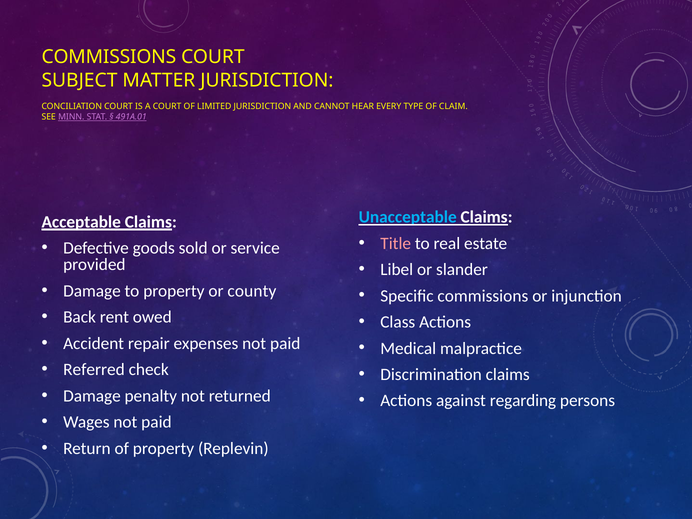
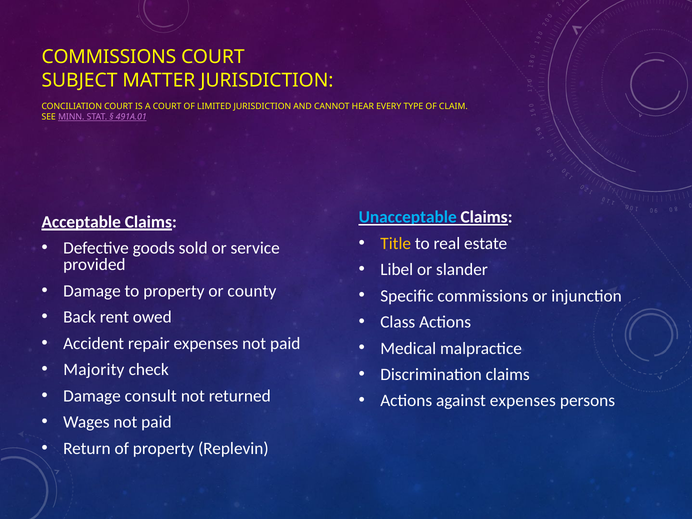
Title colour: pink -> yellow (396, 243)
Referred: Referred -> Majority (94, 370)
penalty: penalty -> consult (151, 396)
against regarding: regarding -> expenses (523, 401)
